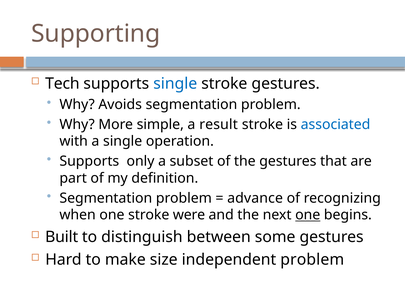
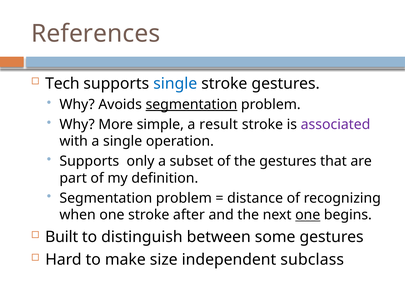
Supporting: Supporting -> References (96, 34)
segmentation underline: none -> present (191, 104)
associated colour: blue -> purple (336, 124)
advance: advance -> distance (255, 198)
were: were -> after (189, 215)
independent problem: problem -> subclass (312, 260)
